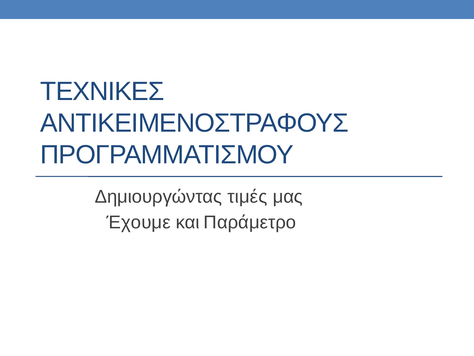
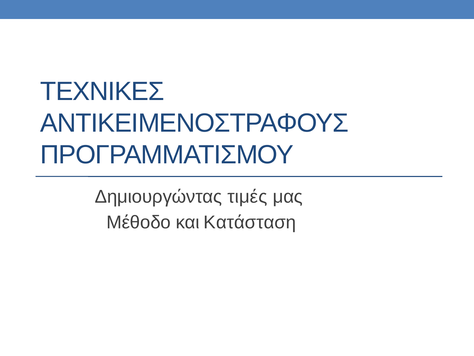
Έχουμε: Έχουμε -> Μέθοδο (139, 222)
Παράμετρο: Παράμετρο -> Κατάσταση (250, 222)
